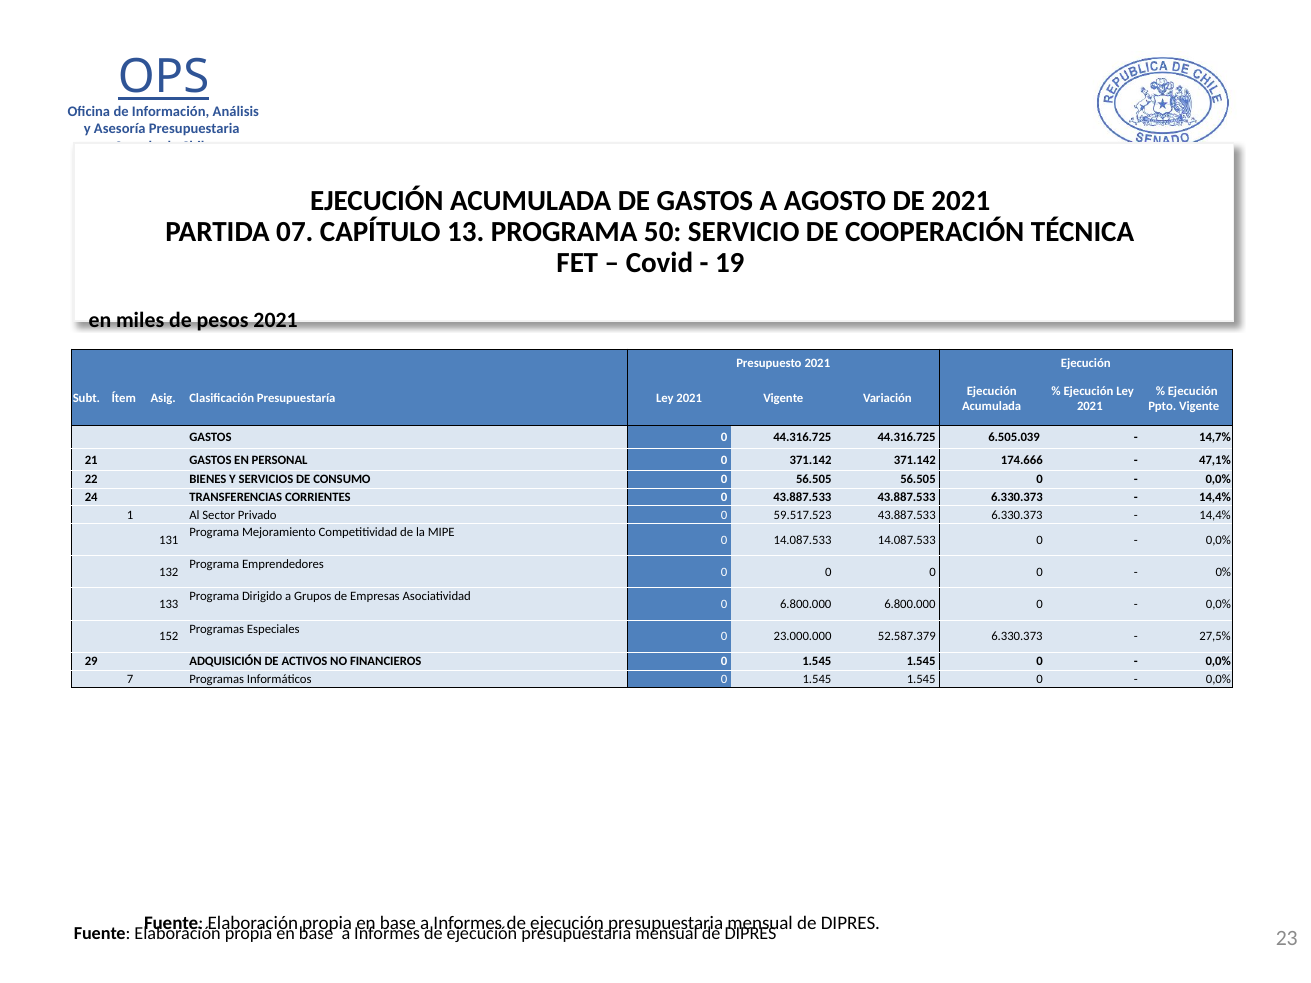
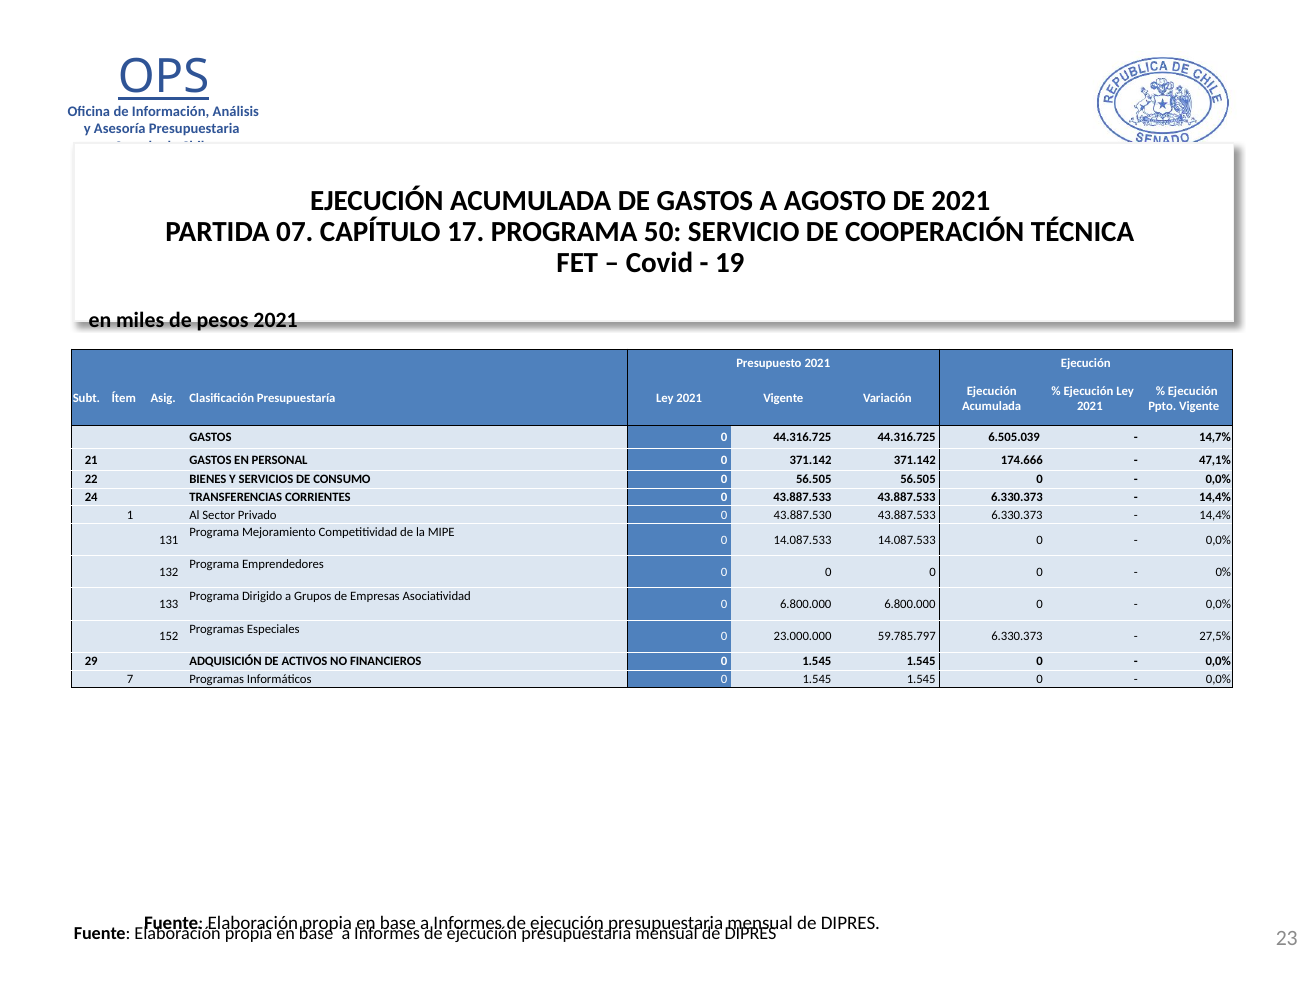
13: 13 -> 17 (466, 232)
59.517.523: 59.517.523 -> 43.887.530 (803, 515)
52.587.379: 52.587.379 -> 59.785.797 (907, 637)
